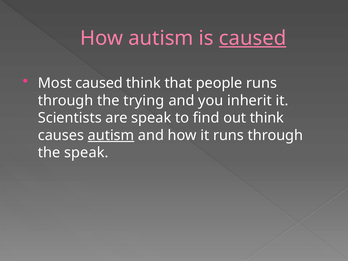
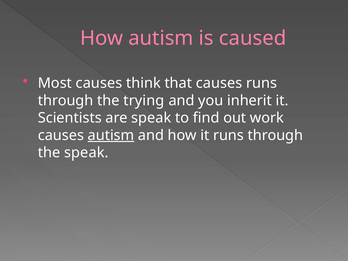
caused underline: present -> none (253, 38)
Most caused: caused -> causes (99, 83)
that people: people -> causes (219, 83)
out think: think -> work (267, 118)
